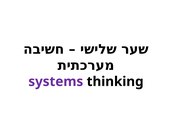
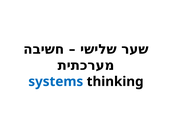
systems colour: purple -> blue (56, 82)
